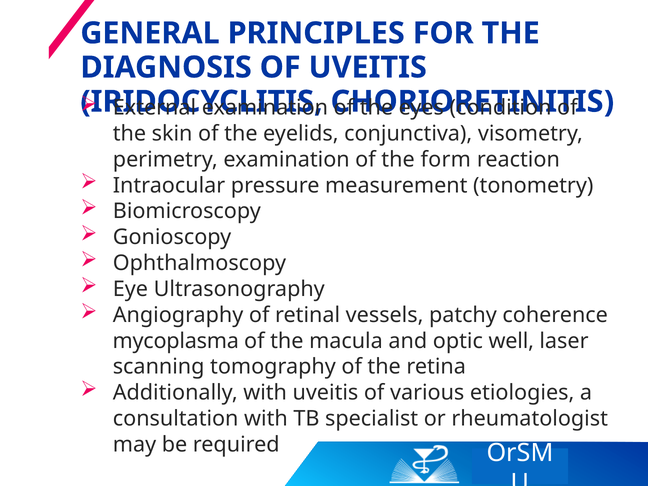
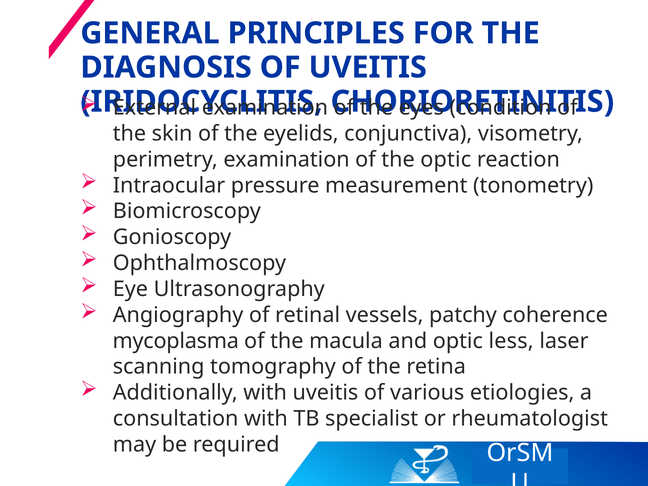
the form: form -> optic (446, 159)
well: well -> less (511, 341)
